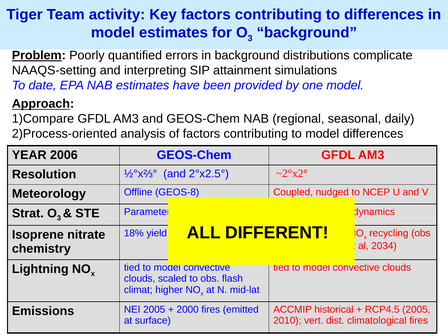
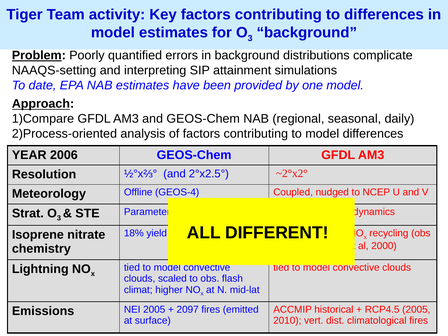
GEOS-8: GEOS-8 -> GEOS-4 (177, 192)
2034: 2034 -> 2000 (384, 246)
2000: 2000 -> 2097 (188, 310)
